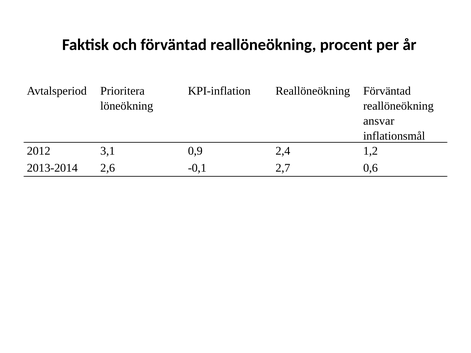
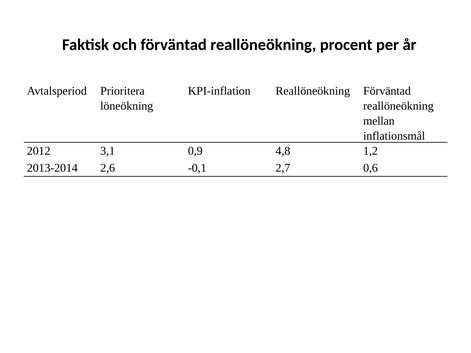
ansvar: ansvar -> mellan (379, 121)
2,4: 2,4 -> 4,8 (283, 151)
